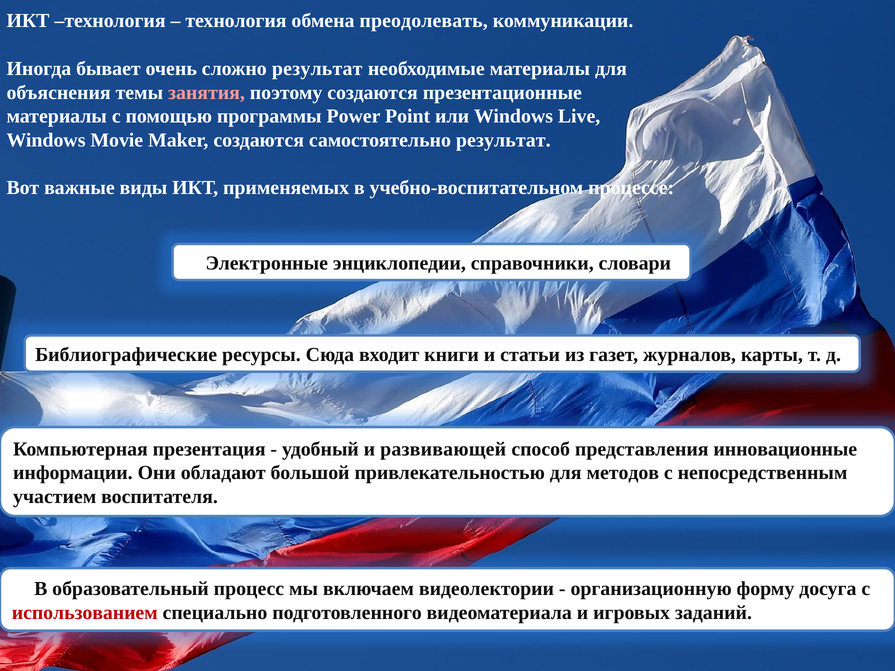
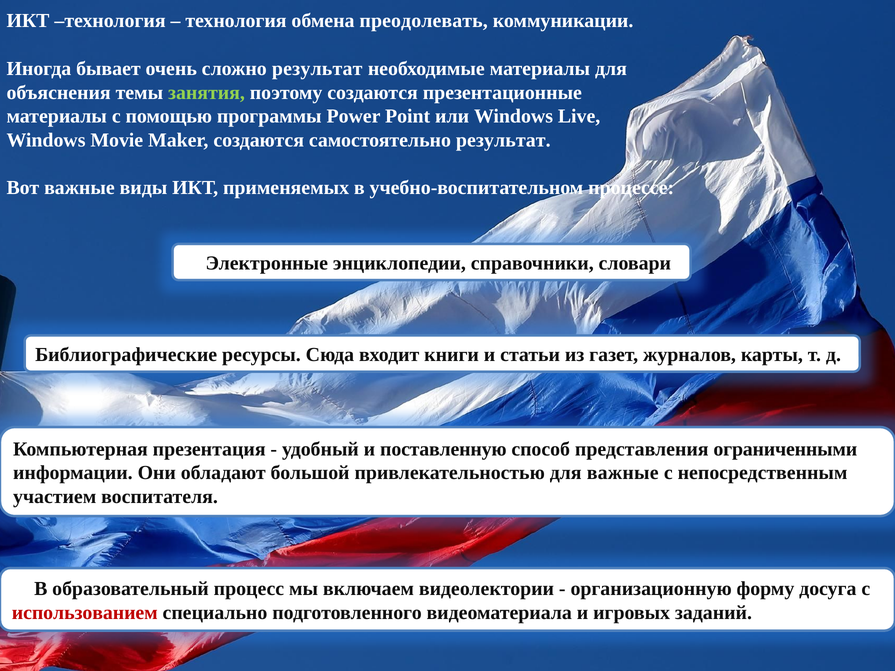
занятия colour: pink -> light green (206, 92)
развивающей: развивающей -> поставленную (443, 449)
инновационные: инновационные -> ограниченными (785, 449)
для методов: методов -> важные (623, 473)
